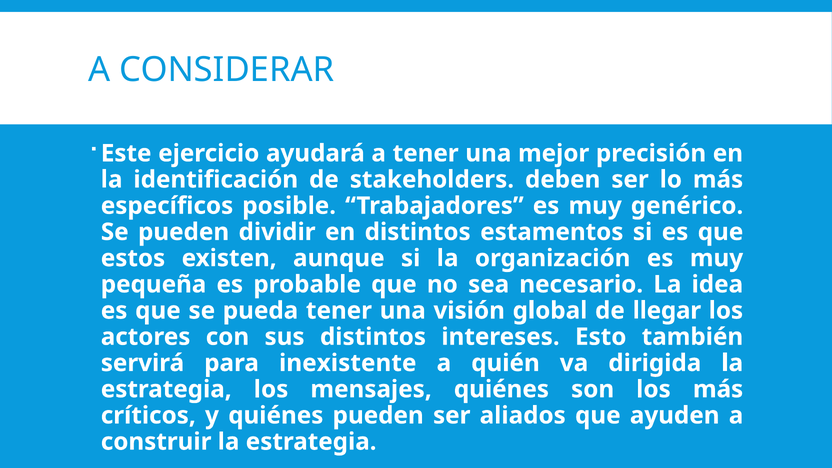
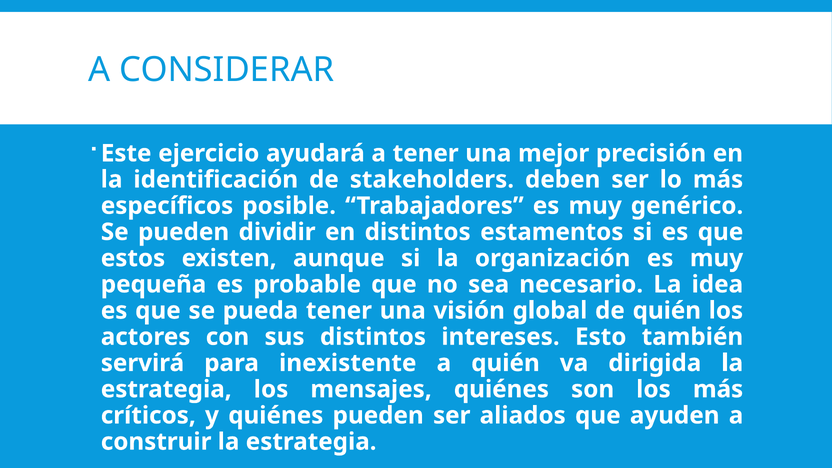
de llegar: llegar -> quién (667, 311)
